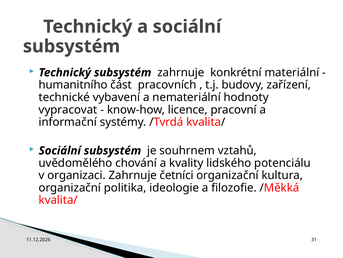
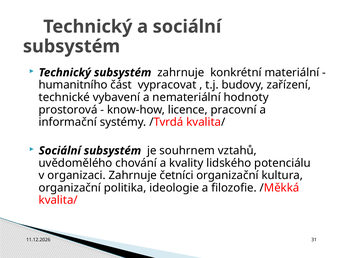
pracovních: pracovních -> vypracovat (167, 85)
vypracovat: vypracovat -> prostorová (68, 109)
